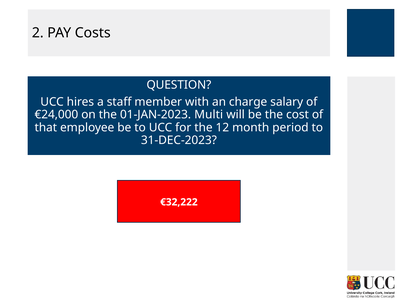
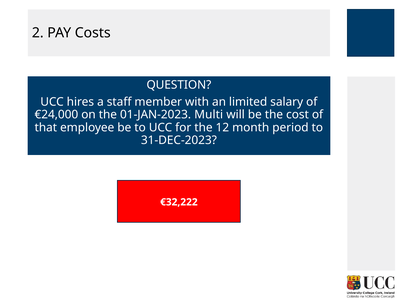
charge: charge -> limited (248, 102)
